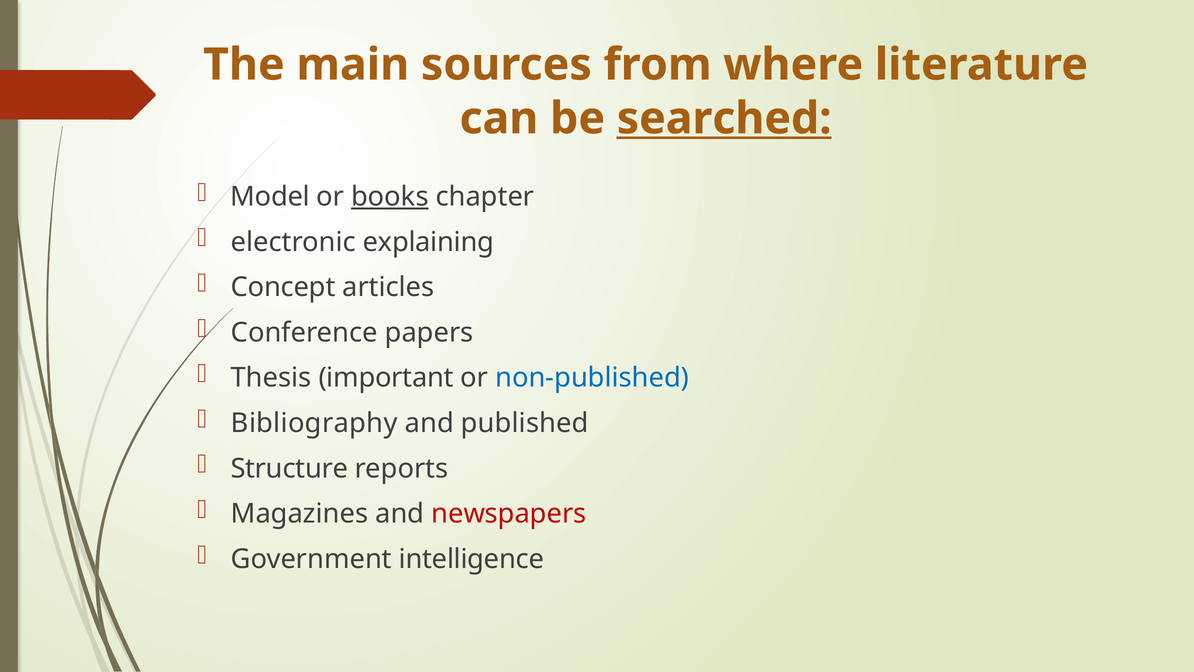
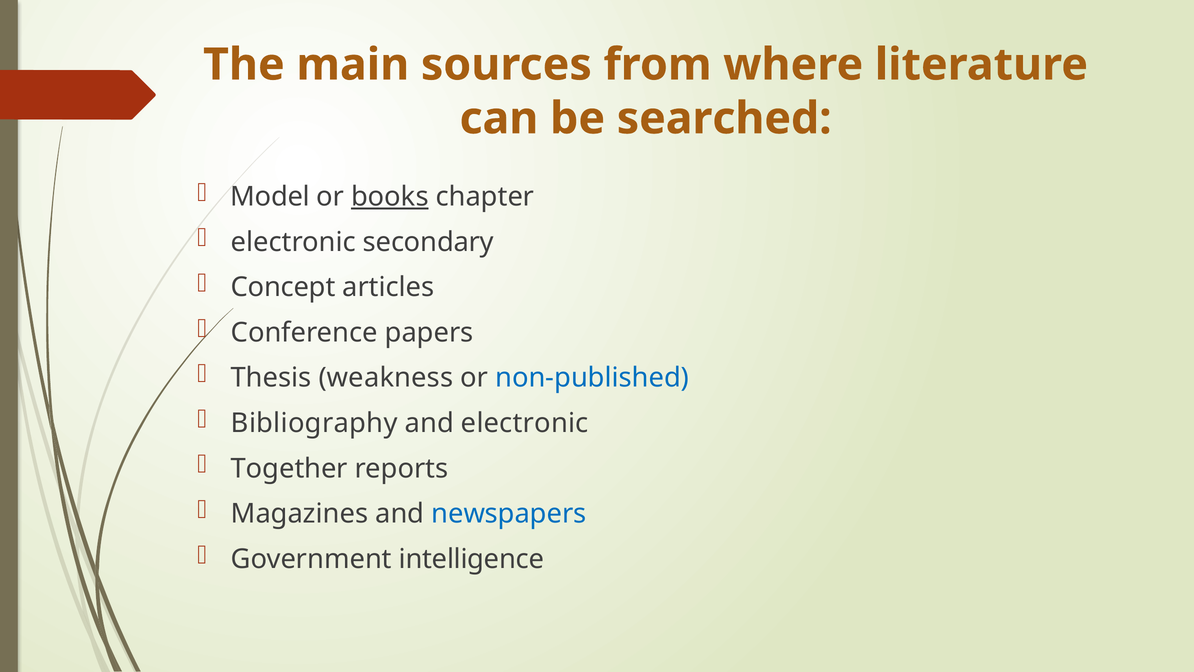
searched underline: present -> none (724, 118)
explaining: explaining -> secondary (428, 242)
important: important -> weakness (386, 378)
and published: published -> electronic (525, 423)
Structure: Structure -> Together (289, 468)
newspapers colour: red -> blue (509, 514)
